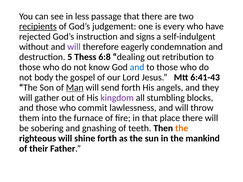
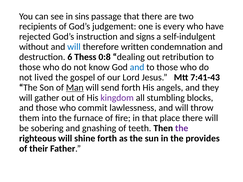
less: less -> sins (82, 16)
recipients underline: present -> none (38, 27)
will colour: purple -> blue (74, 47)
eagerly: eagerly -> written (135, 47)
5: 5 -> 6 (70, 57)
6:8: 6:8 -> 0:8 (105, 57)
body: body -> lived (44, 77)
6:41-43: 6:41-43 -> 7:41-43 (205, 77)
the colour: orange -> purple (182, 128)
mankind: mankind -> provides (203, 139)
